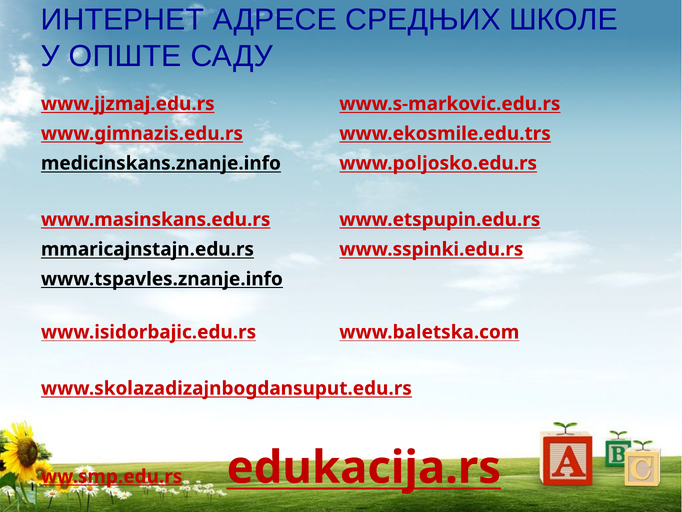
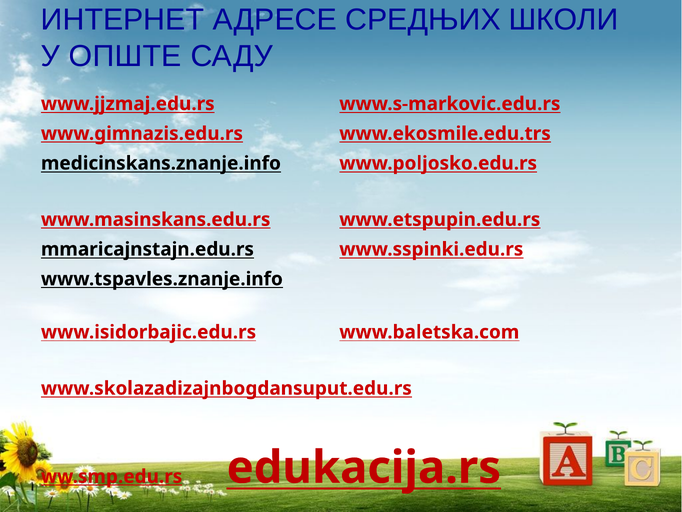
ШКОЛЕ: ШКОЛЕ -> ШКОЛИ (564, 20)
